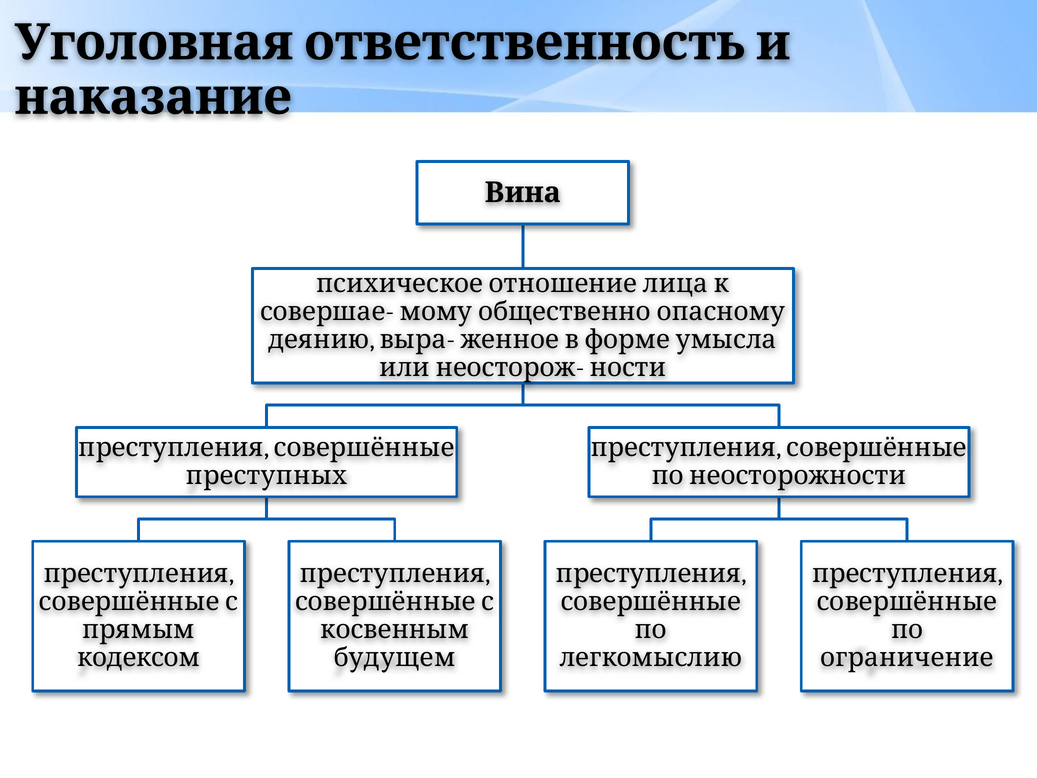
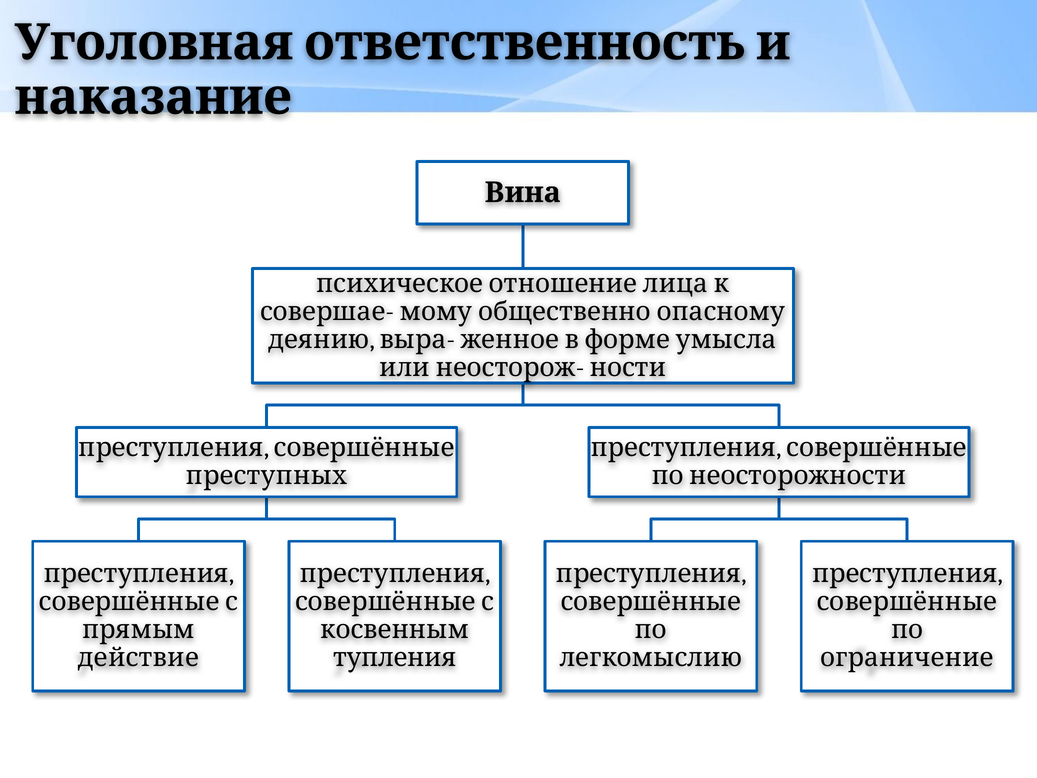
кодексом: кодексом -> действие (138, 658)
будущем: будущем -> тупления (395, 658)
